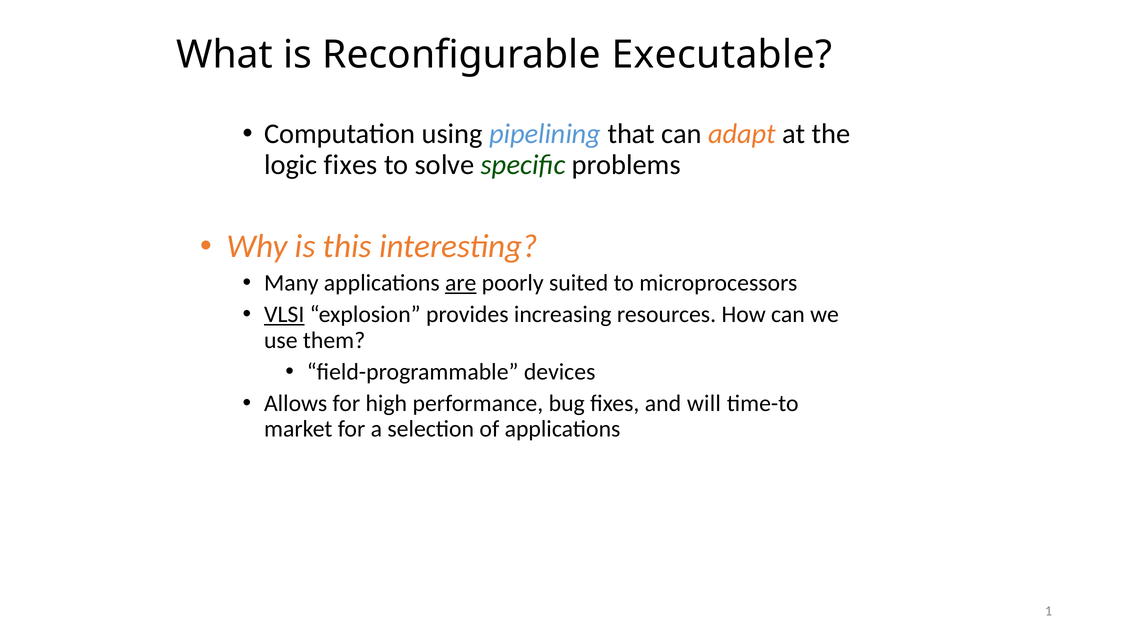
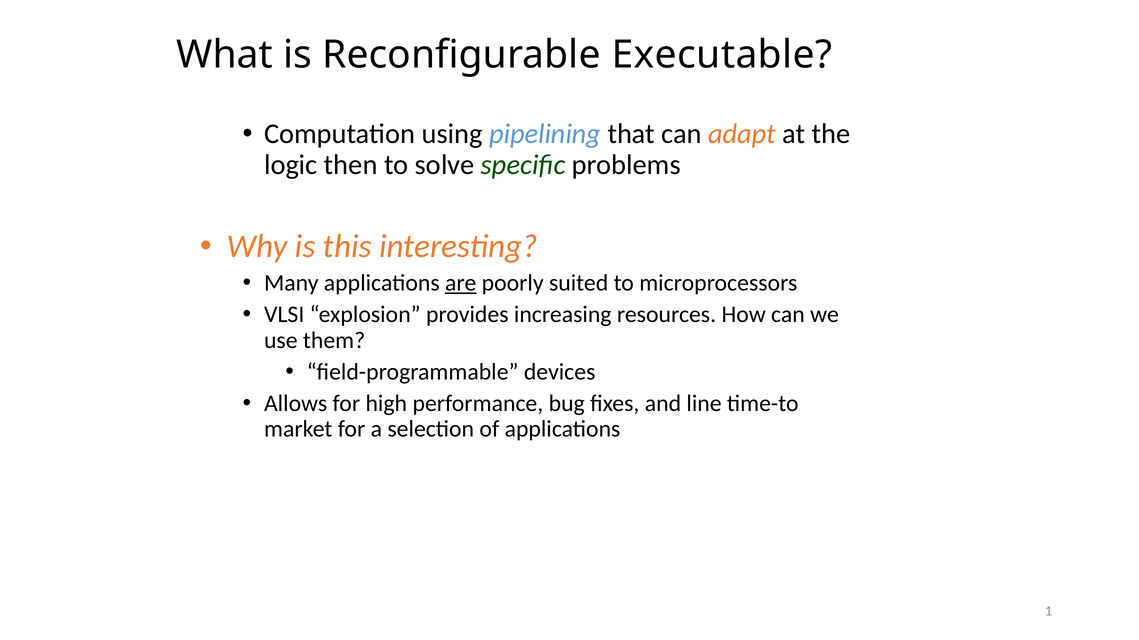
logic fixes: fixes -> then (351, 165)
VLSI underline: present -> none (284, 315)
will: will -> line (704, 404)
